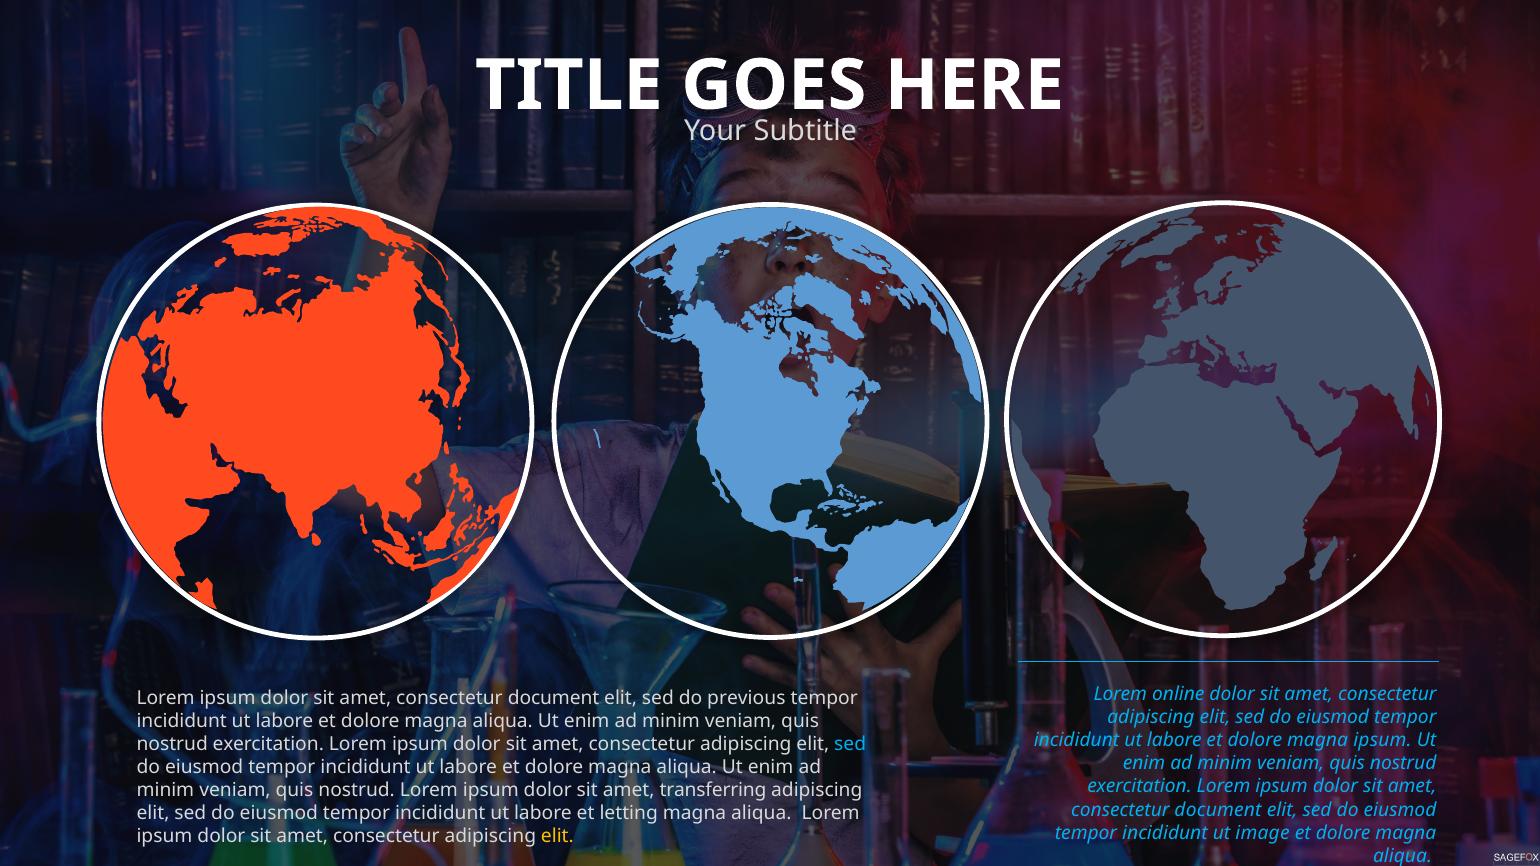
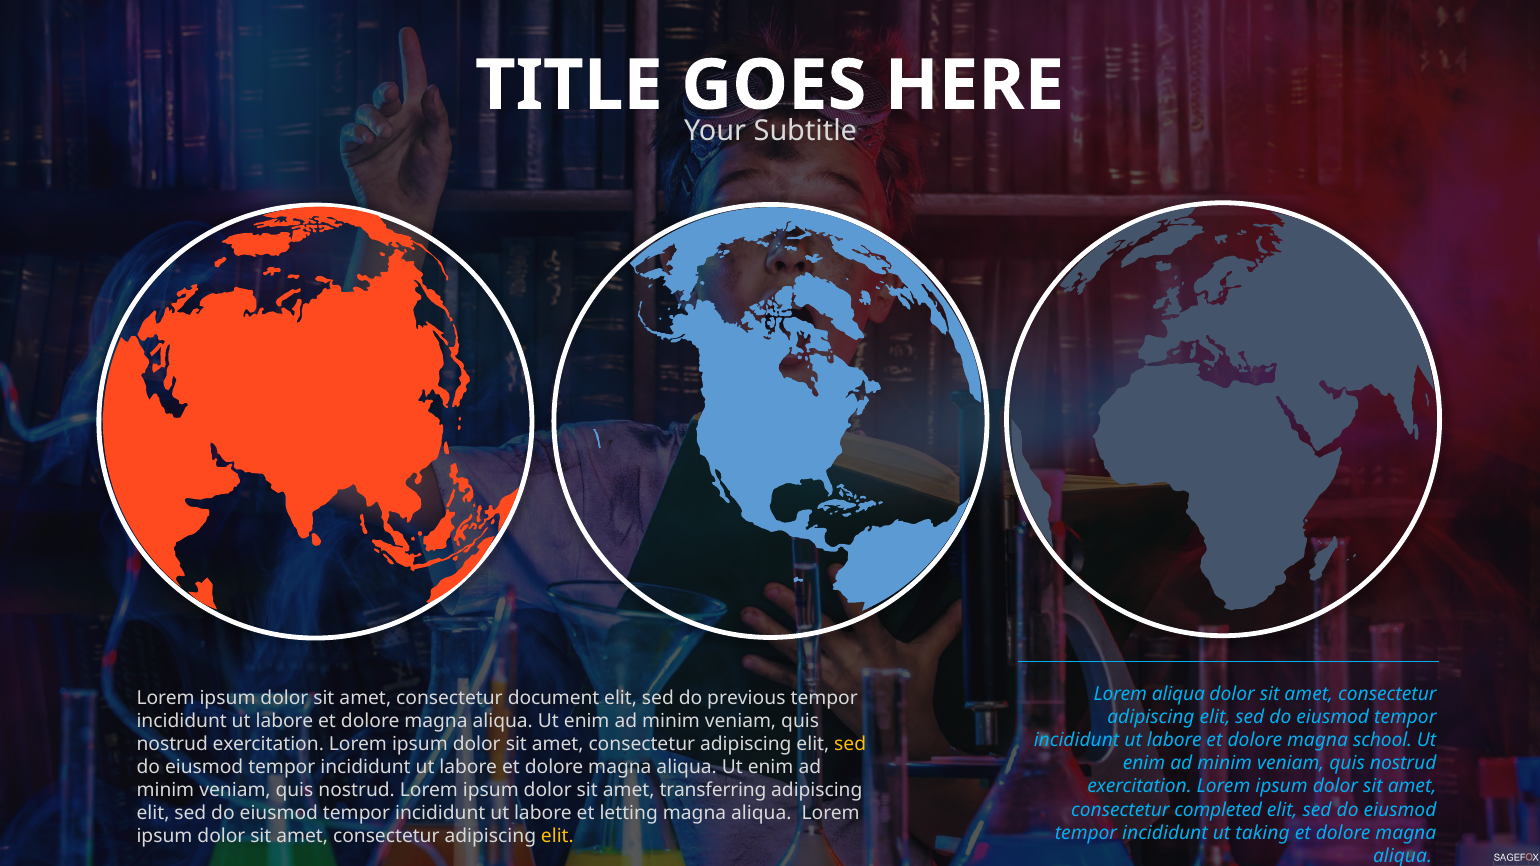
Lorem online: online -> aliqua (1178, 694)
magna ipsum: ipsum -> school (1383, 741)
sed colour: light blue -> yellow (850, 744)
document: document -> completed (1218, 810)
image: image -> taking (1263, 833)
